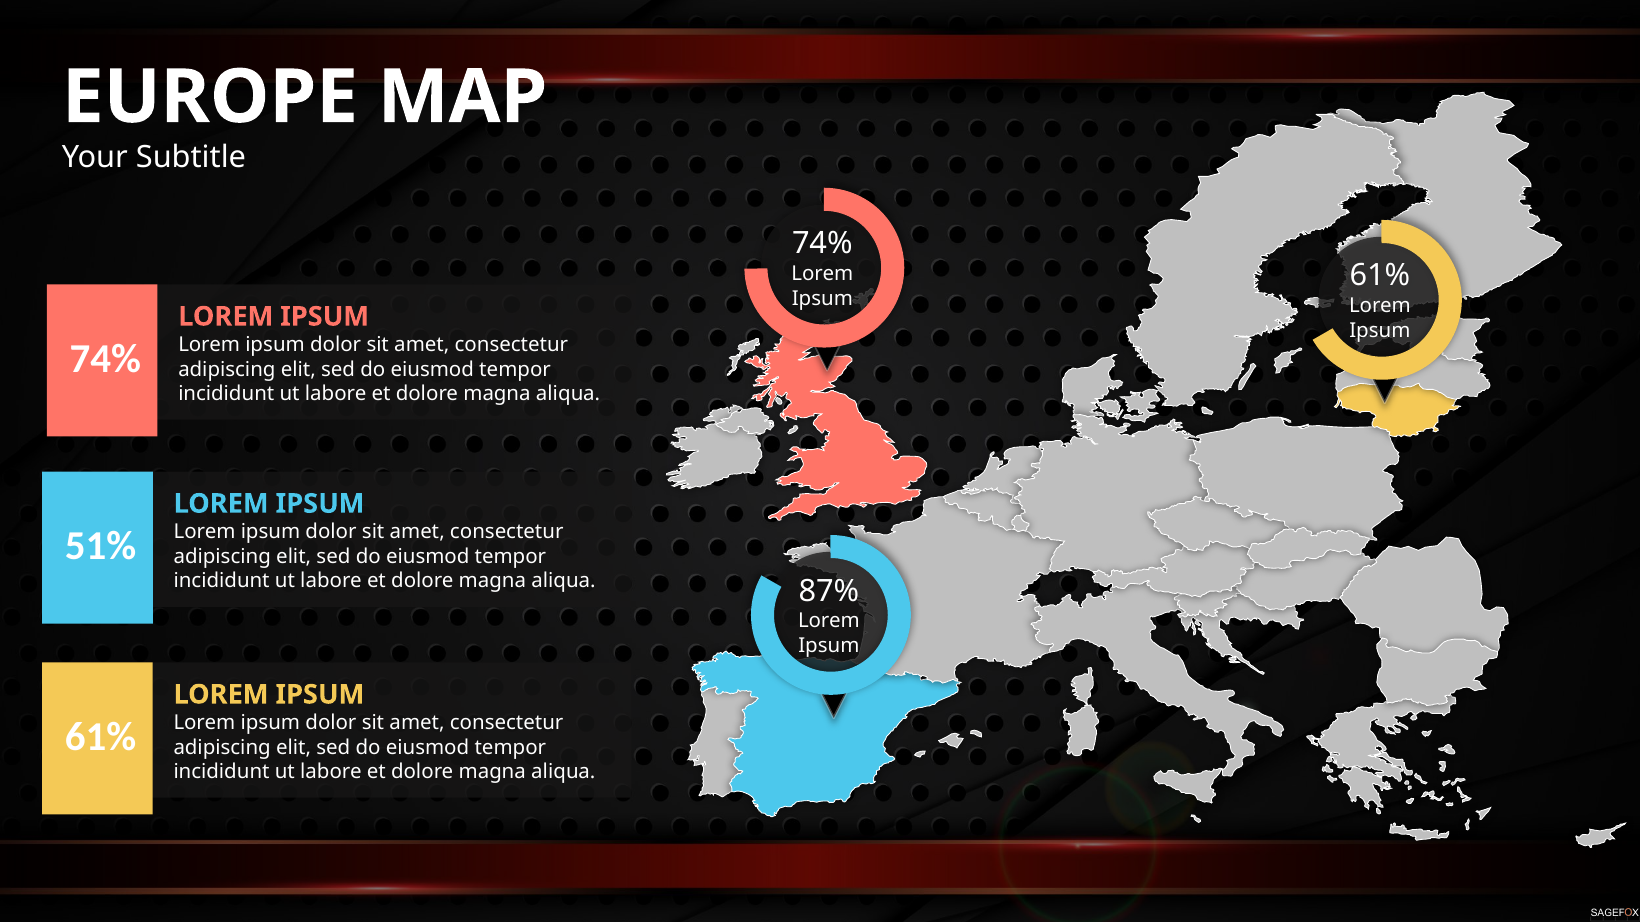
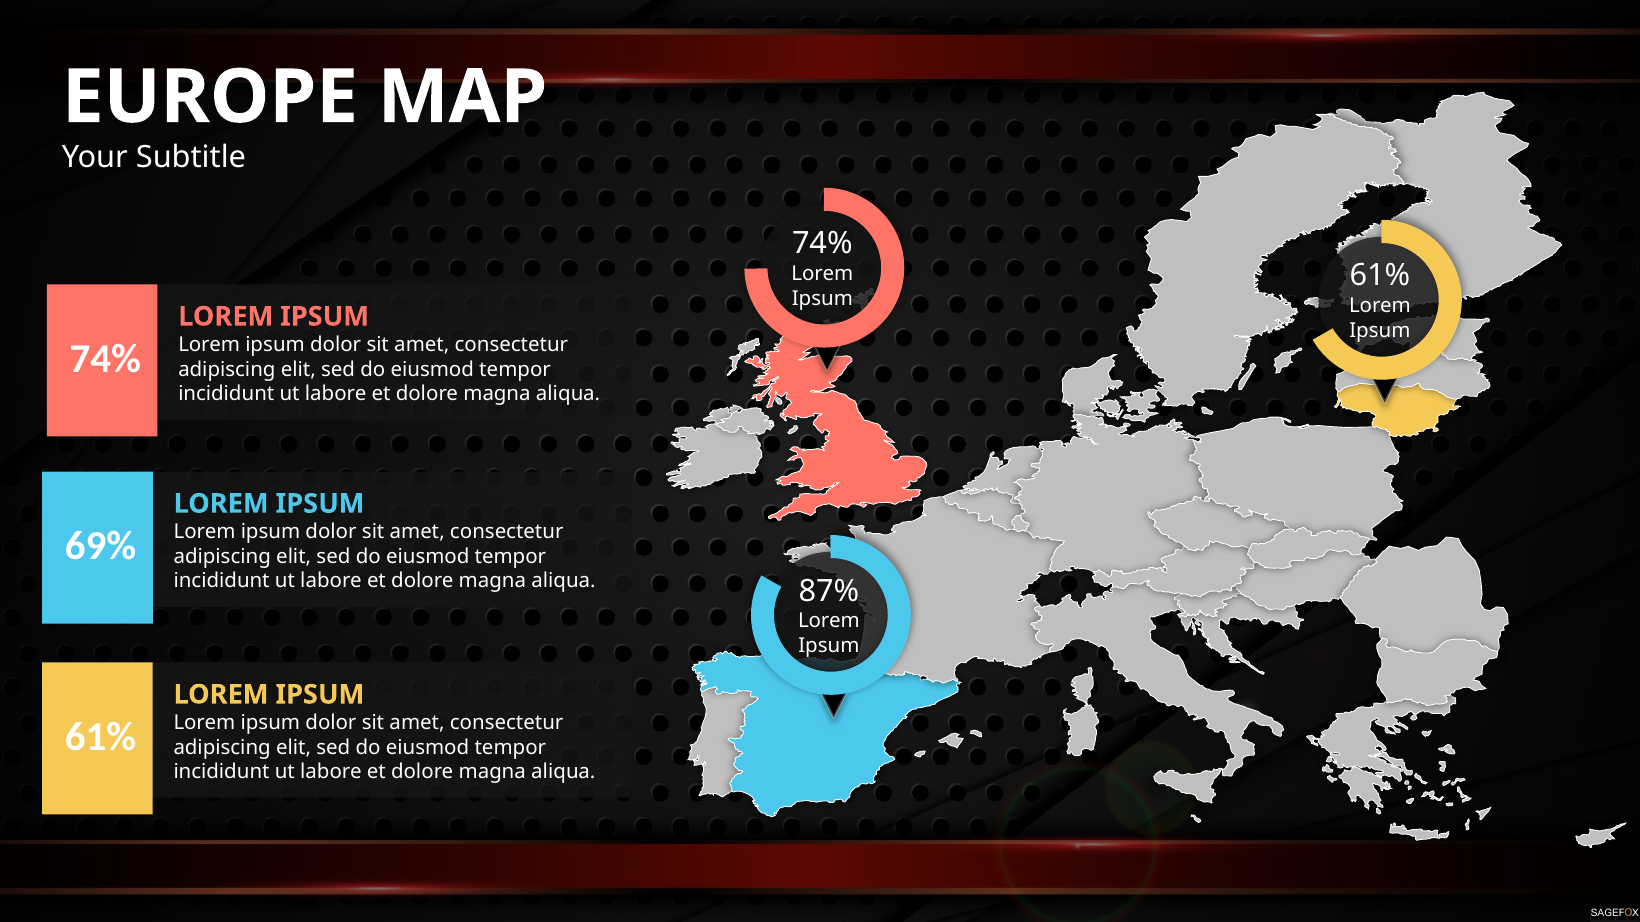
51%: 51% -> 69% (101, 547)
